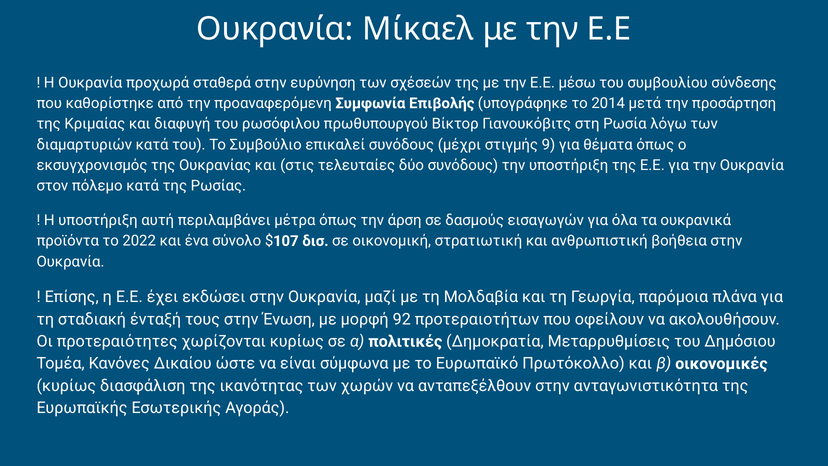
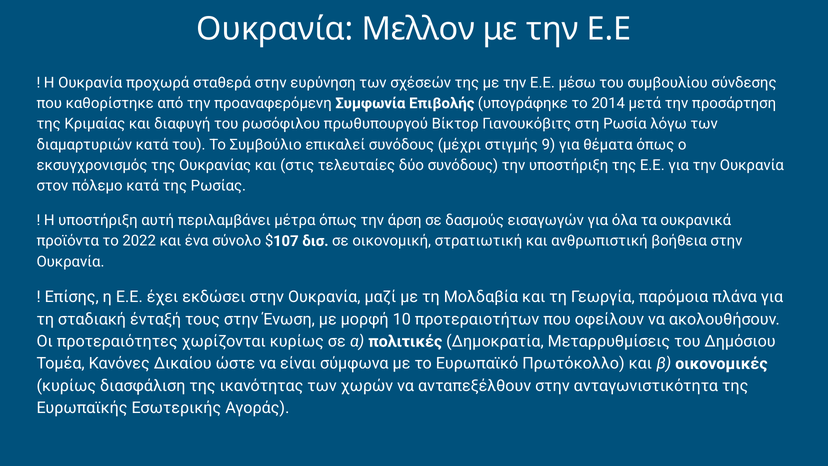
Μίκαελ: Μίκαελ -> Μελλον (418, 29)
92: 92 -> 10 (402, 319)
